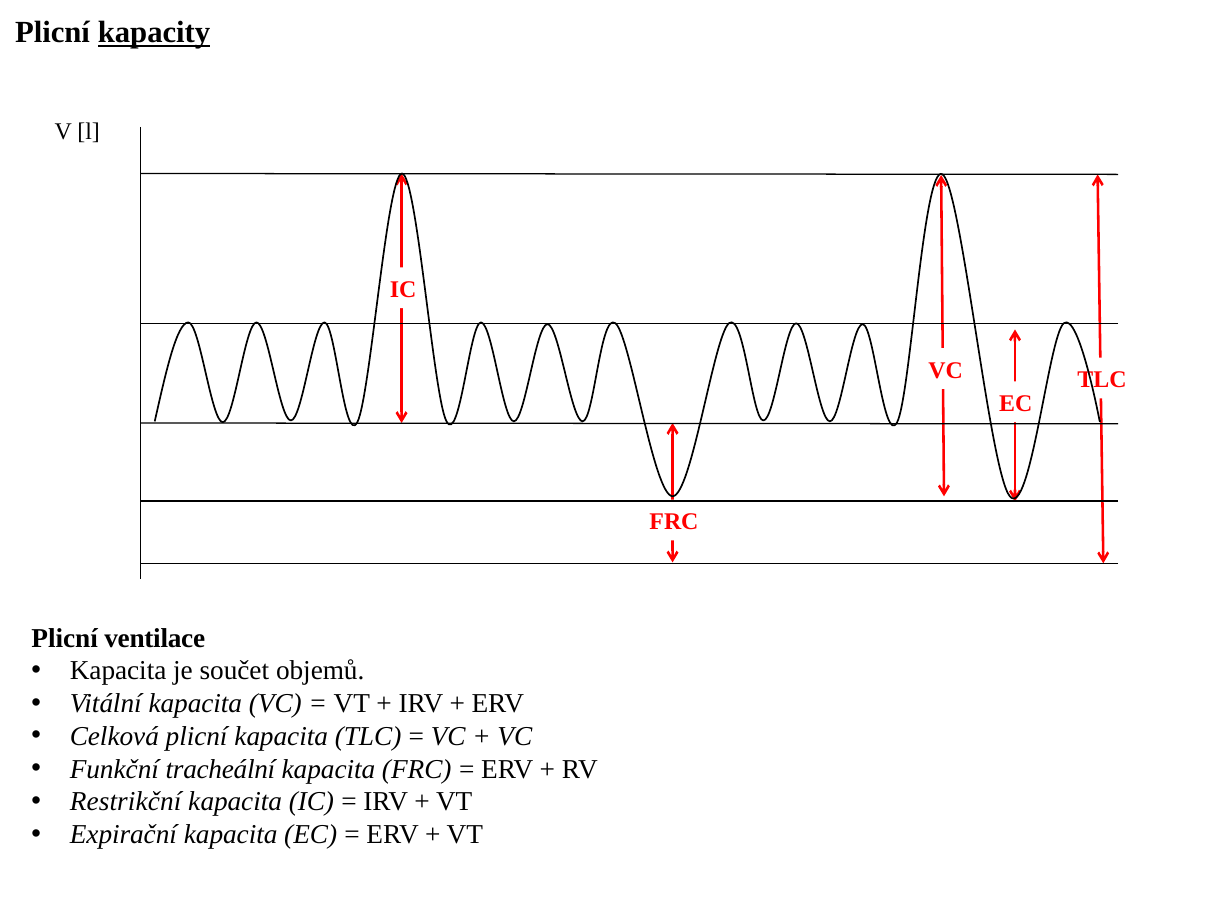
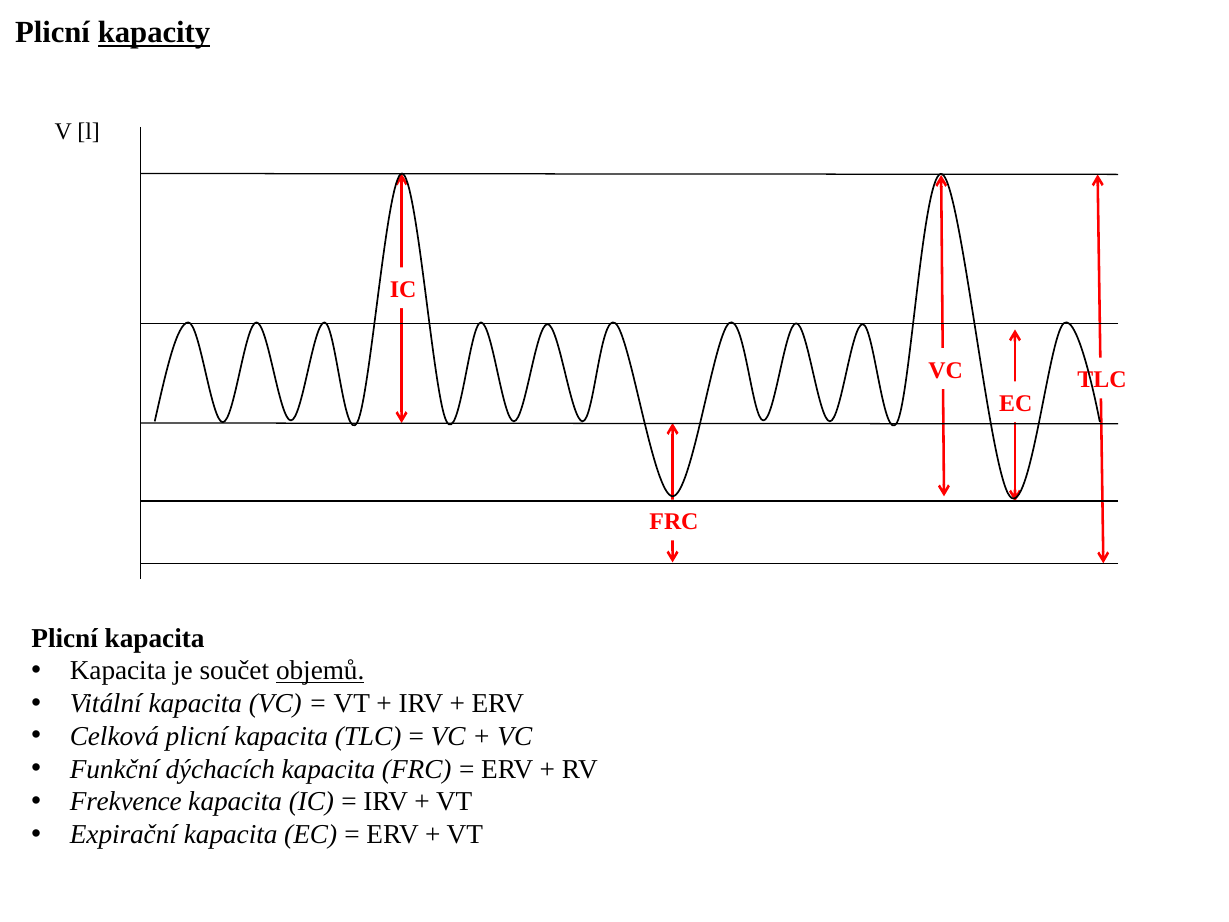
ventilace: ventilace -> kapacita (155, 638)
objemů underline: none -> present (320, 671)
tracheální: tracheální -> dýchacích (220, 769)
Restrikční: Restrikční -> Frekvence (126, 802)
